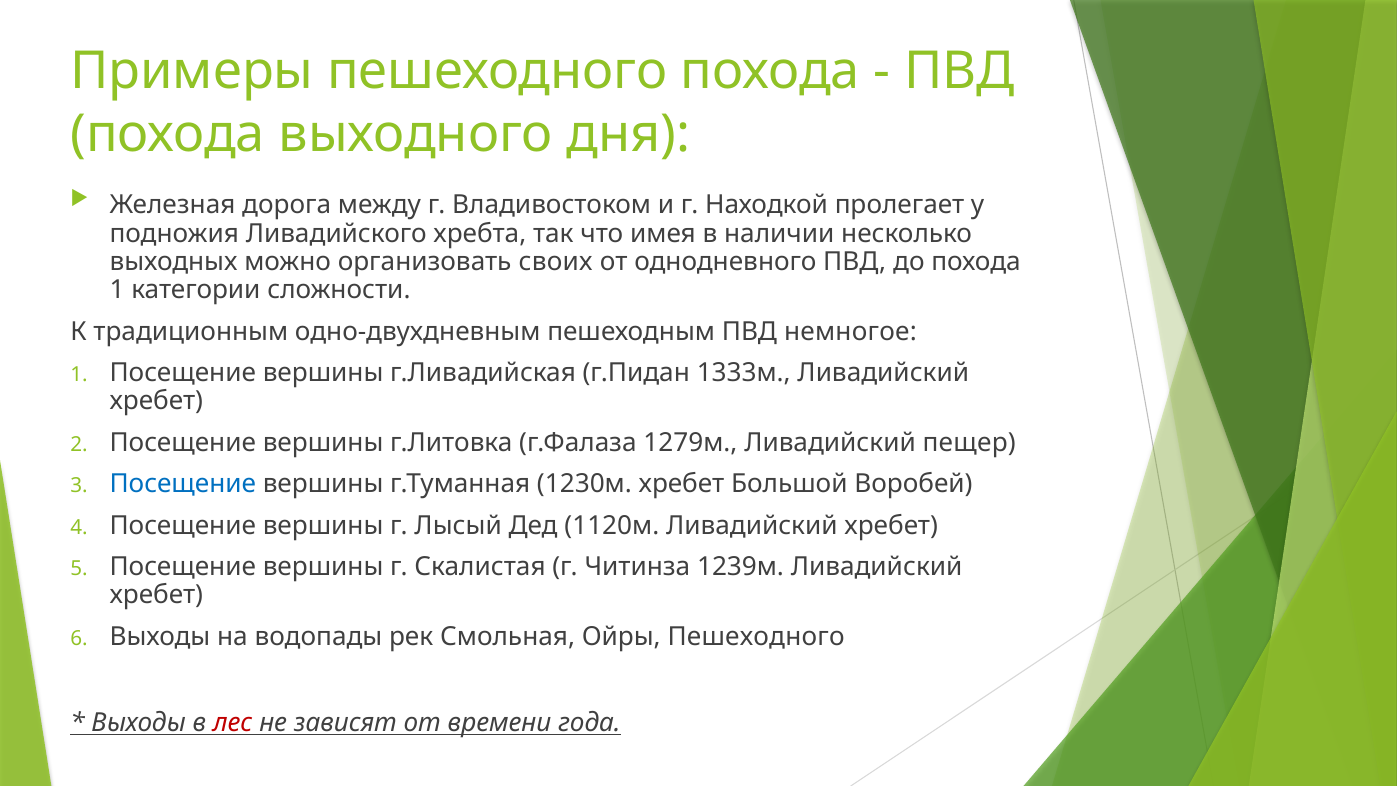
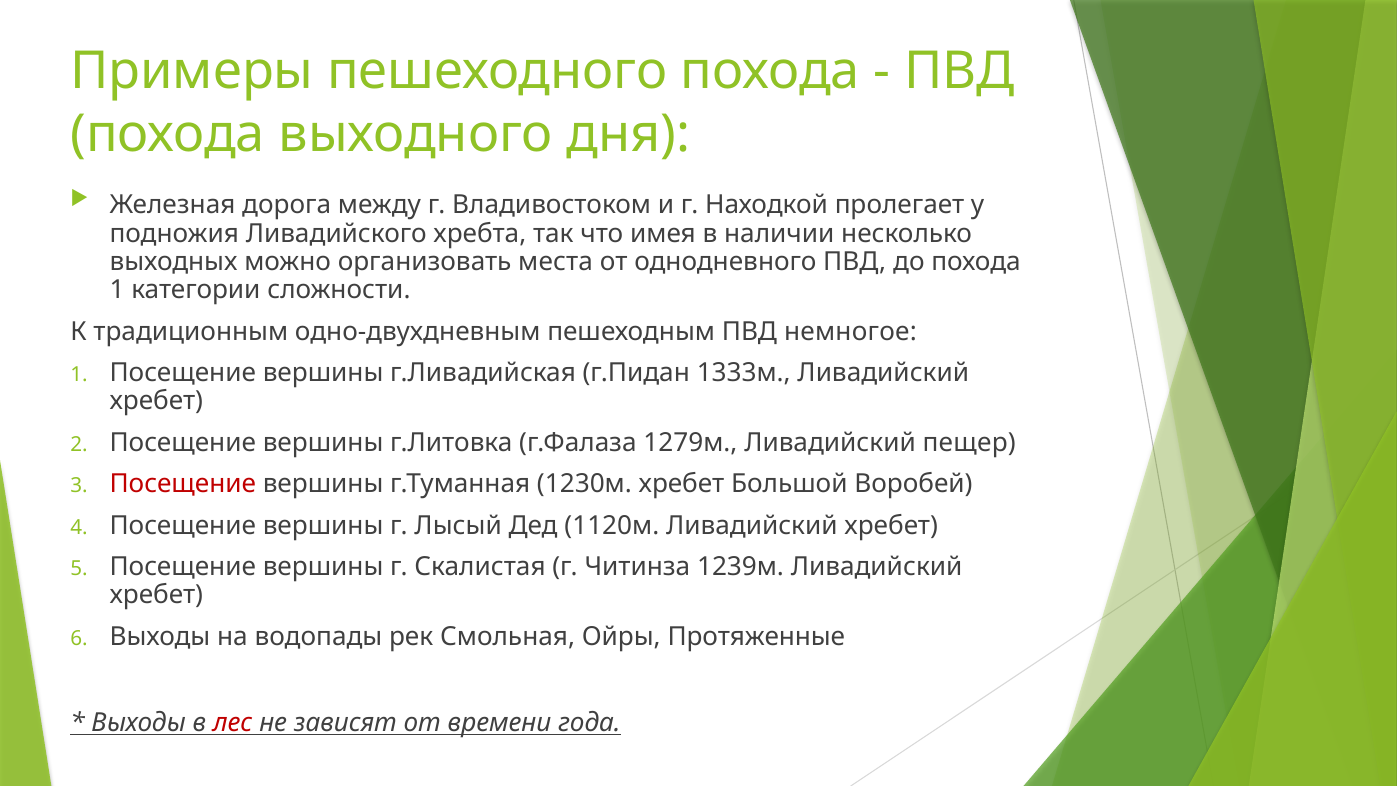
своих: своих -> места (556, 262)
Посещение colour: blue -> red (183, 484)
Ойры Пешеходного: Пешеходного -> Протяженные (756, 636)
